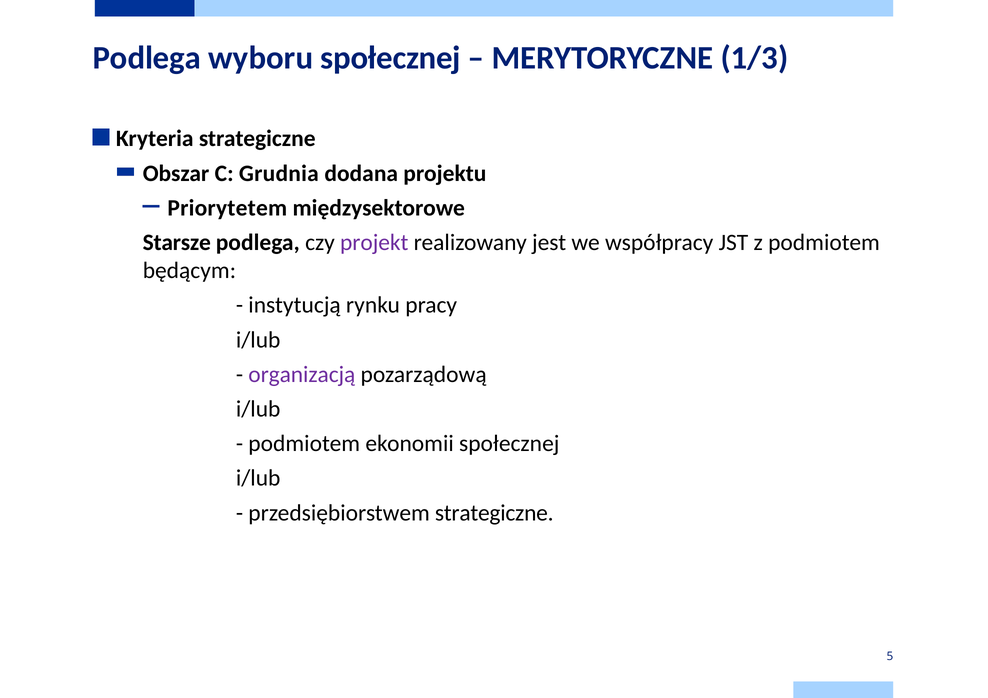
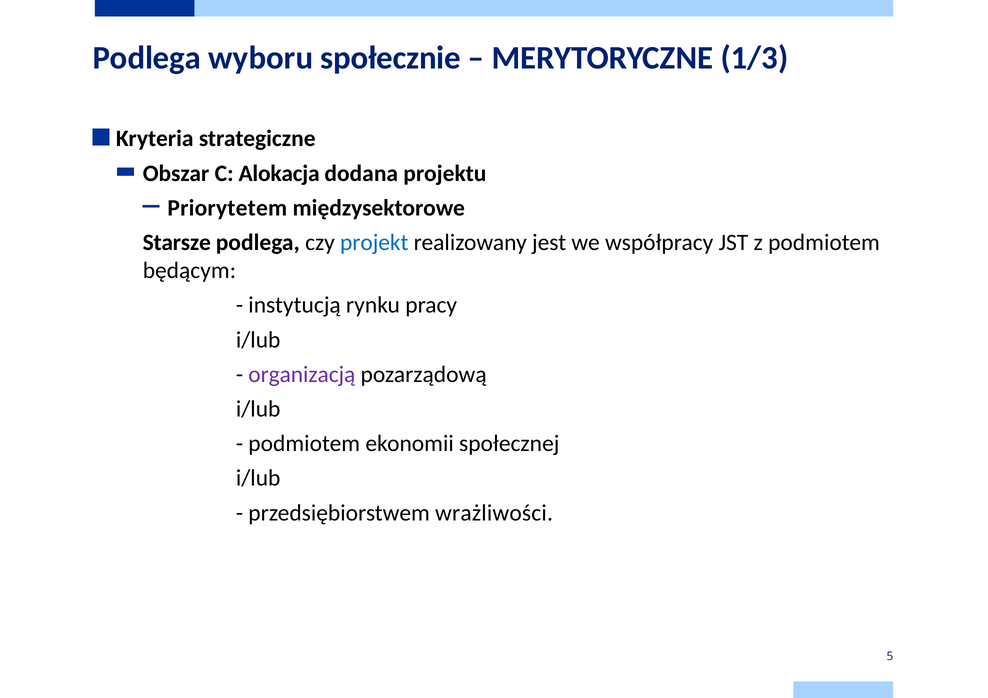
wyboru społecznej: społecznej -> społecznie (391, 58)
Grudnia: Grudnia -> Alokacja (279, 173)
projekt colour: purple -> blue (374, 243)
przedsiębiorstwem strategiczne: strategiczne -> wrażliwości (494, 513)
